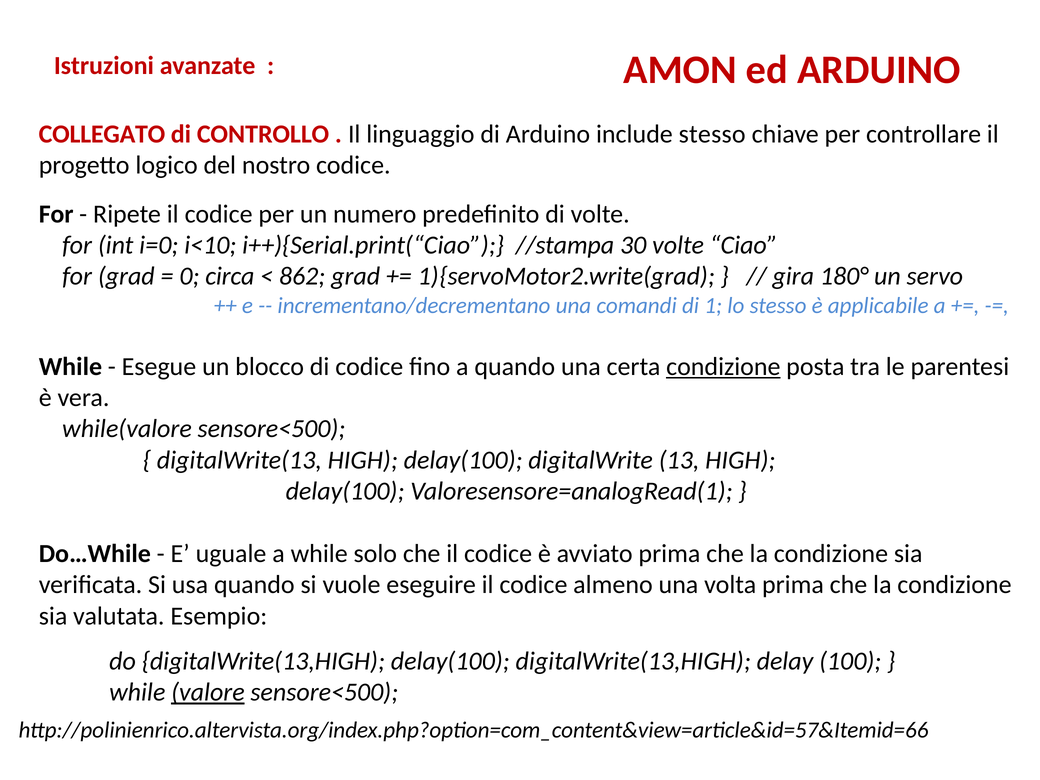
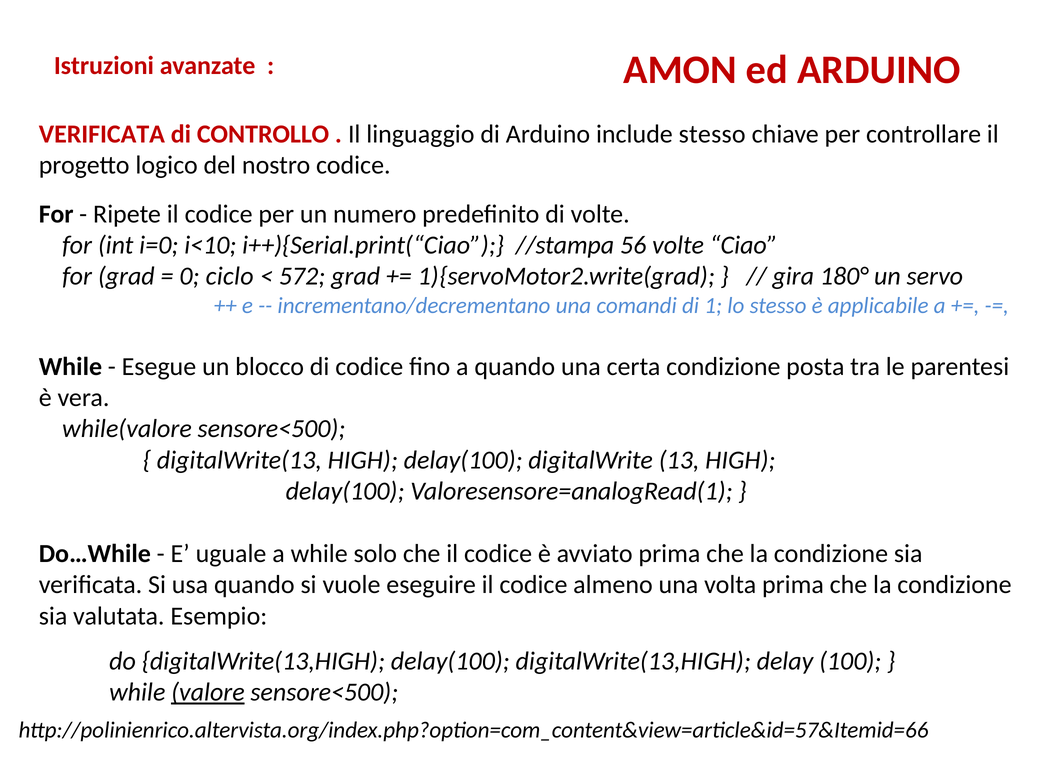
COLLEGATO: COLLEGATO -> VERIFICATA (102, 134)
30: 30 -> 56 (633, 245)
circa: circa -> ciclo (230, 276)
862: 862 -> 572 (302, 276)
condizione underline: present -> none (723, 366)
